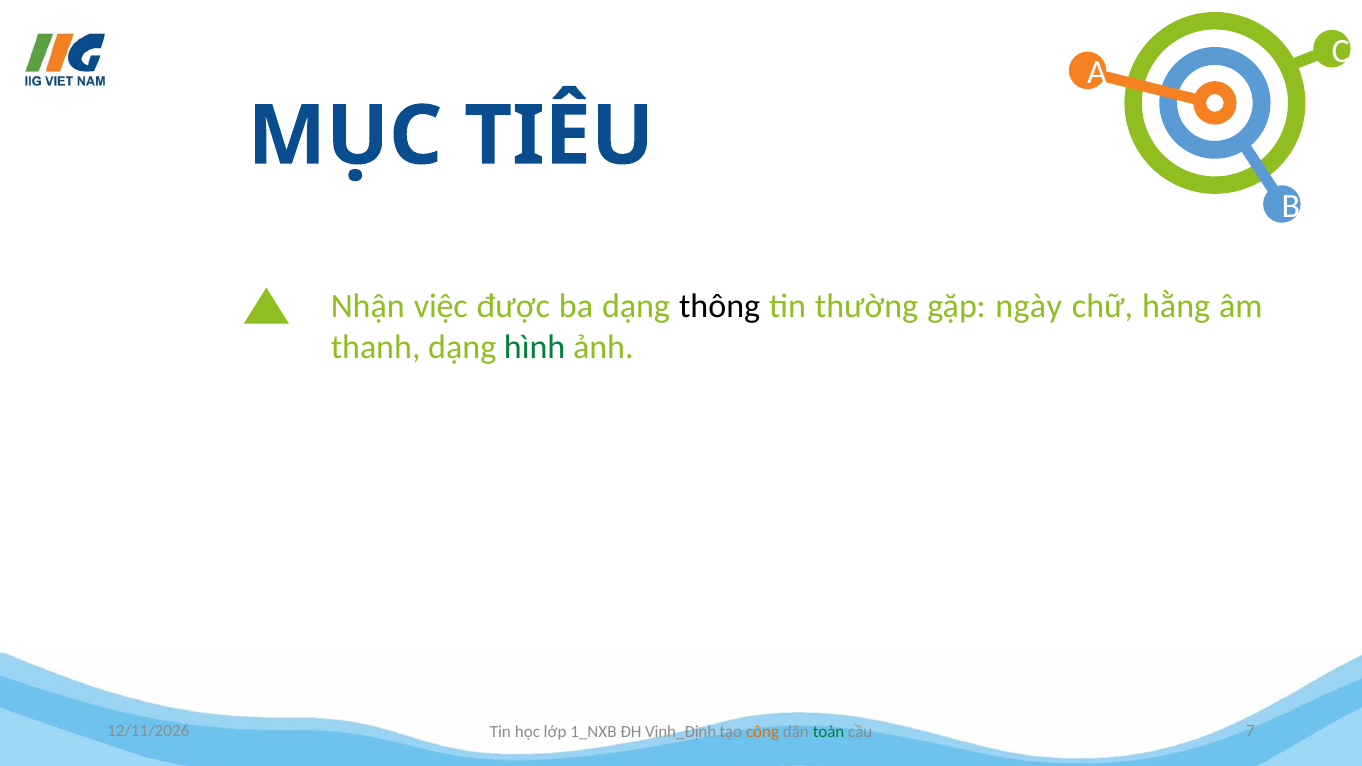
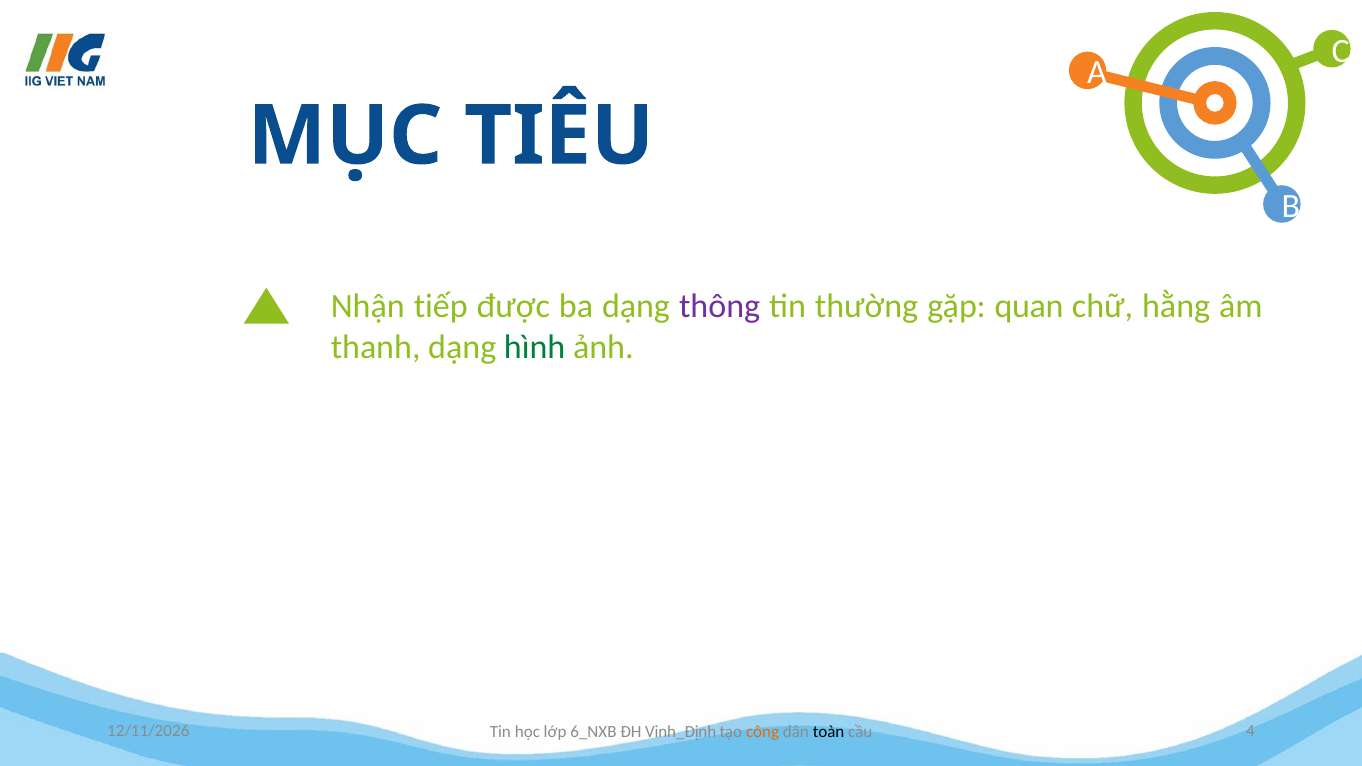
Nhận việc: việc -> tiếp (441, 306)
thông colour: black -> purple (720, 306)
gặp ngày: ngày -> quan (1029, 306)
1_NXB: 1_NXB -> 6_NXB (593, 732)
toàn colour: green -> black (829, 732)
7: 7 -> 4 (1250, 732)
